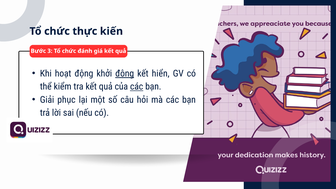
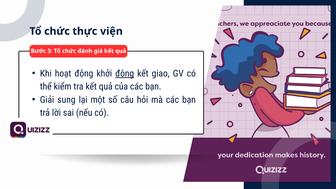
kiến: kiến -> viện (111, 31)
hiển: hiển -> giao (161, 74)
các underline: present -> none (137, 87)
phục: phục -> sung (66, 100)
